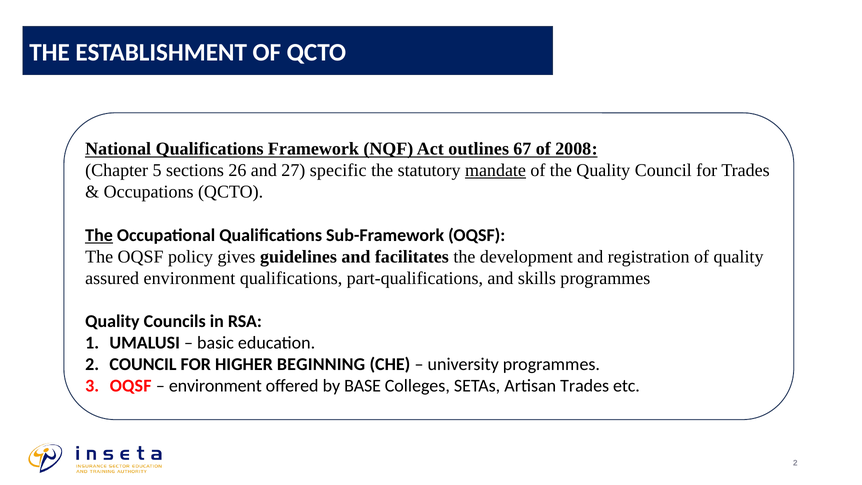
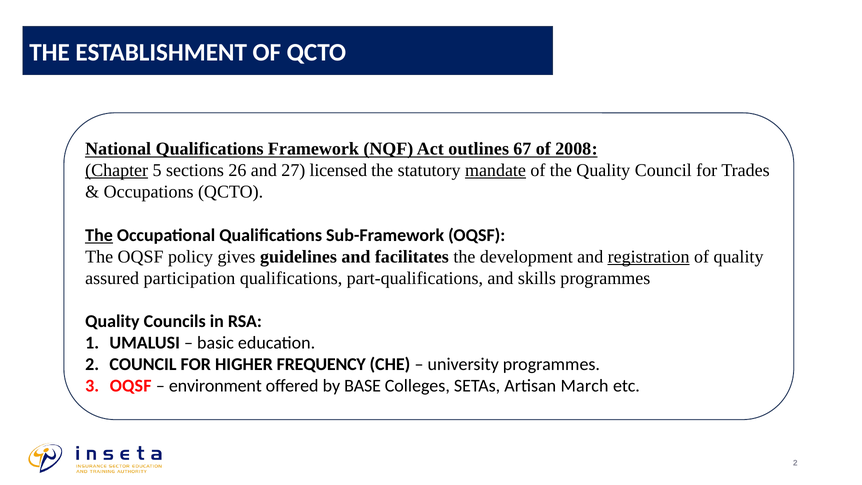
Chapter underline: none -> present (117, 170)
specific: specific -> licensed (338, 170)
registration underline: none -> present (649, 257)
assured environment: environment -> participation (189, 278)
BEGINNING: BEGINNING -> FREQUENCY (321, 364)
Artisan Trades: Trades -> March (585, 386)
